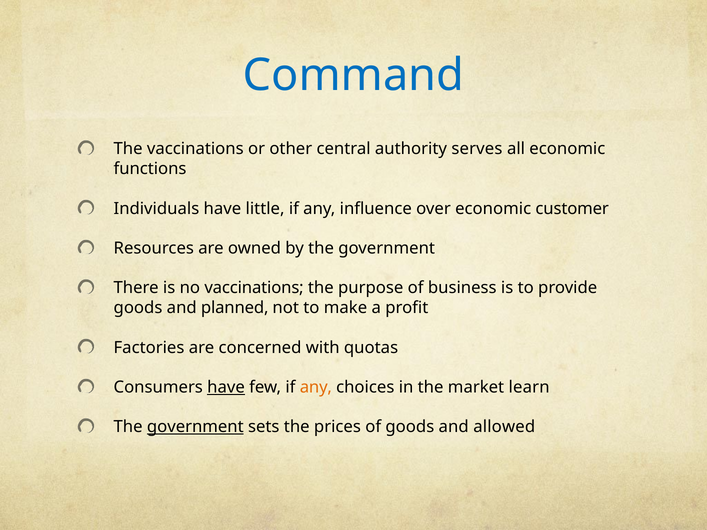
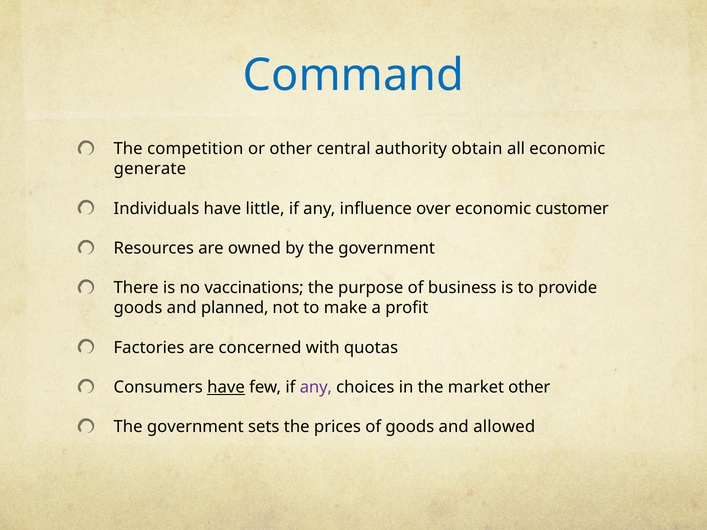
The vaccinations: vaccinations -> competition (195, 149)
serves: serves -> obtain (477, 149)
functions: functions -> generate (150, 169)
any colour: orange -> purple (316, 387)
market learn: learn -> other (529, 387)
government underline: present -> none (195, 427)
